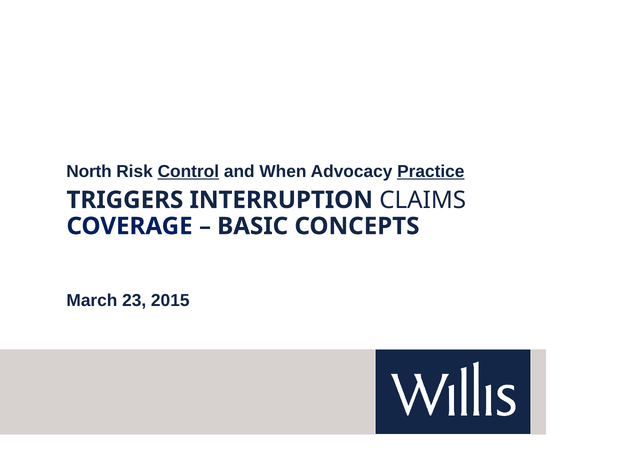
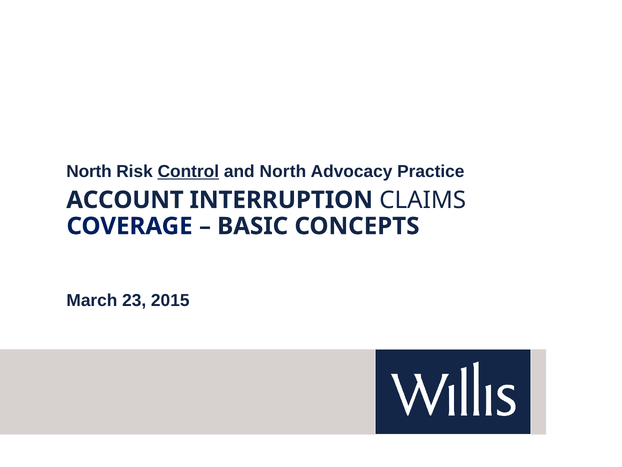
and When: When -> North (283, 171)
Practice underline: present -> none (431, 171)
TRIGGERS: TRIGGERS -> ACCOUNT (125, 200)
